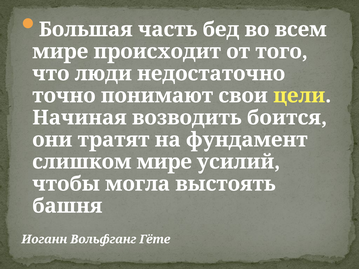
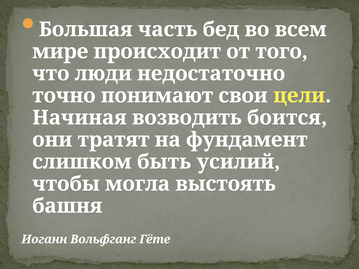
слишком мире: мире -> быть (164, 162)
